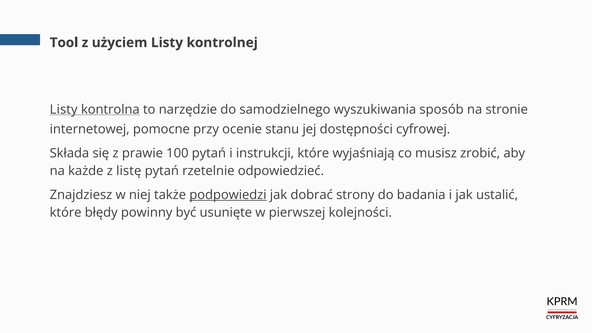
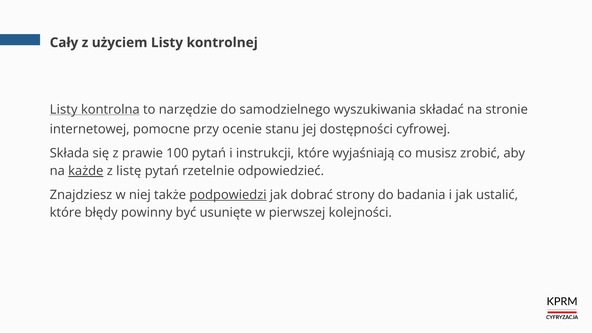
Tool: Tool -> Cały (64, 43)
sposób: sposób -> składać (442, 110)
każde underline: none -> present (86, 171)
